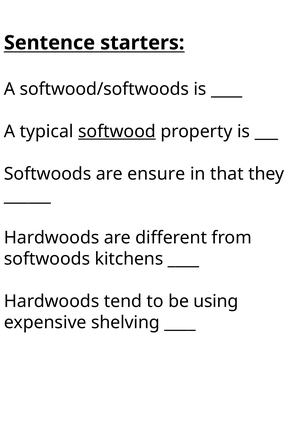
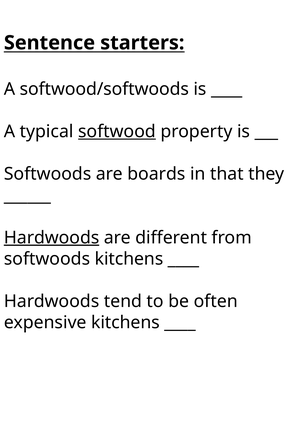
ensure: ensure -> boards (156, 174)
Hardwoods underline: none -> present (52, 237)
using: using -> often (216, 301)
expensive shelving: shelving -> kitchens (125, 322)
